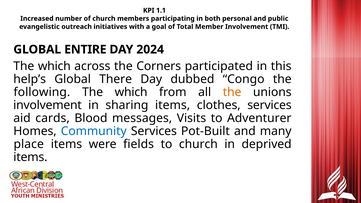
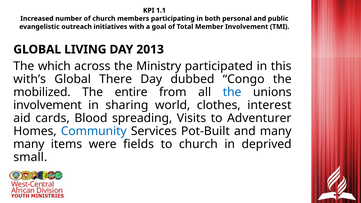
ENTIRE: ENTIRE -> LIVING (85, 49)
2024: 2024 -> 2013 (150, 49)
Corners: Corners -> Ministry (159, 66)
help’s: help’s -> with’s (30, 79)
following: following -> mobilized (42, 92)
which: which -> entire (131, 92)
the colour: orange -> blue (232, 92)
sharing items: items -> world (173, 105)
clothes services: services -> interest (269, 105)
messages: messages -> spreading (142, 118)
place: place -> many (29, 144)
items: items -> small (30, 157)
